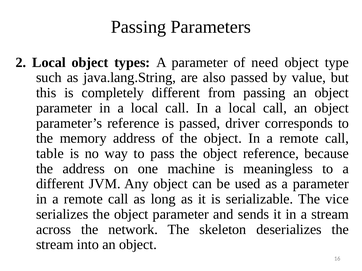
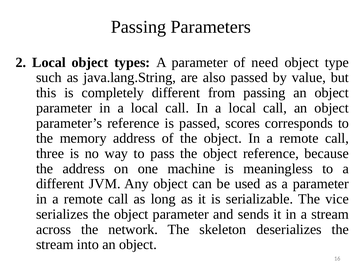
driver: driver -> scores (243, 123)
table: table -> three (50, 154)
